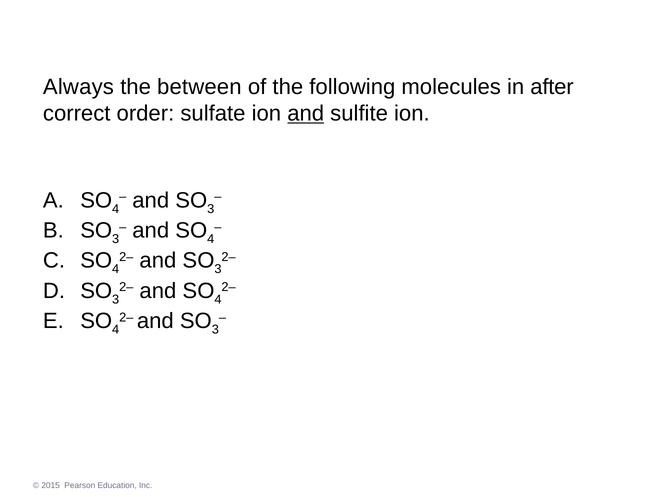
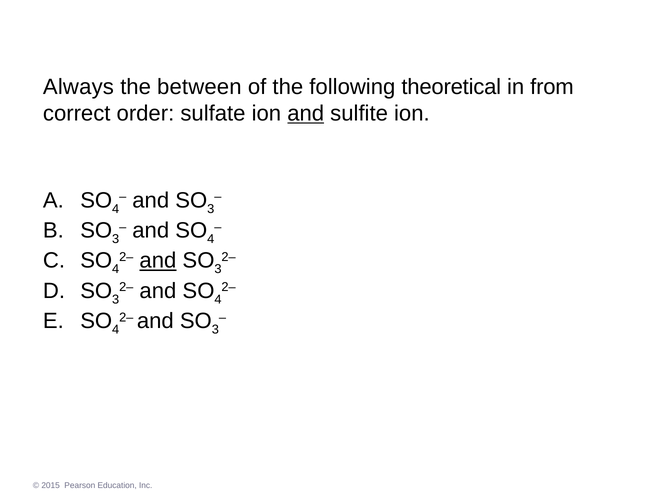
molecules: molecules -> theoretical (451, 87)
after: after -> from (552, 87)
and underline: none -> present (158, 261)
